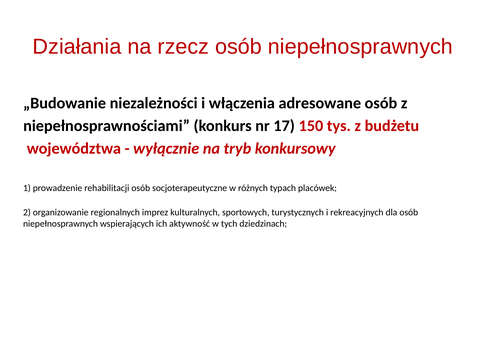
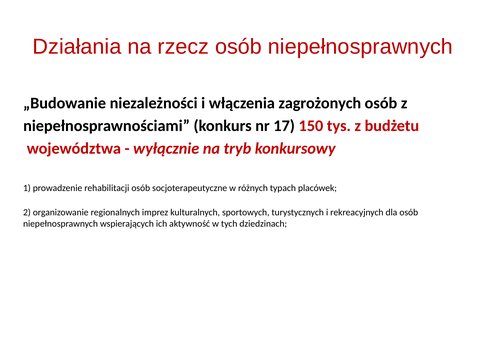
adresowane: adresowane -> zagrożonych (320, 103)
